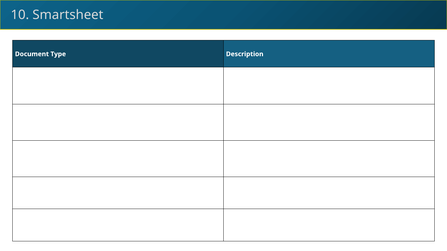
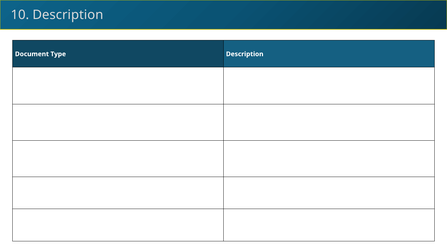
10 Smartsheet: Smartsheet -> Description (68, 15)
